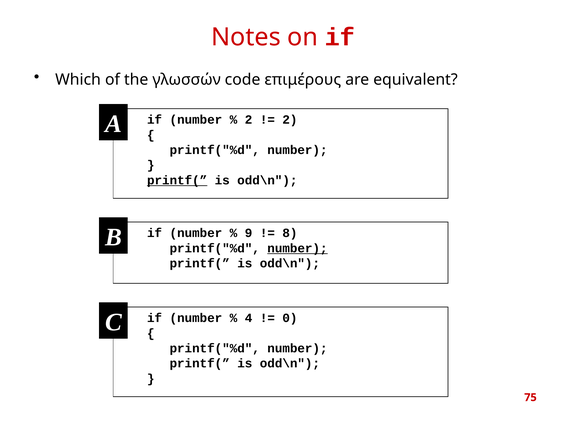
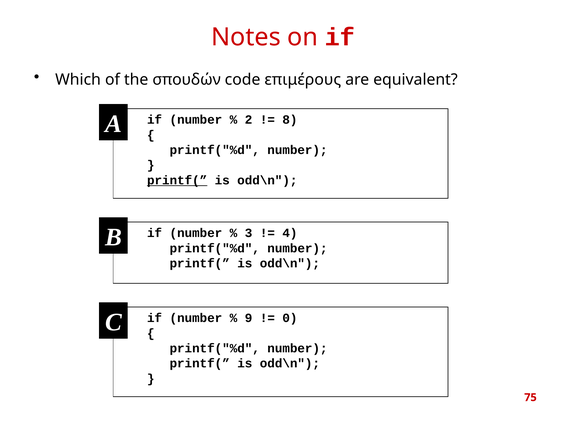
γλωσσών: γλωσσών -> σπουδών (187, 79)
2: 2 -> 8 (290, 120)
9: 9 -> 3 (249, 233)
8: 8 -> 4 (290, 233)
number underline: present -> none (297, 248)
4: 4 -> 9 (249, 318)
